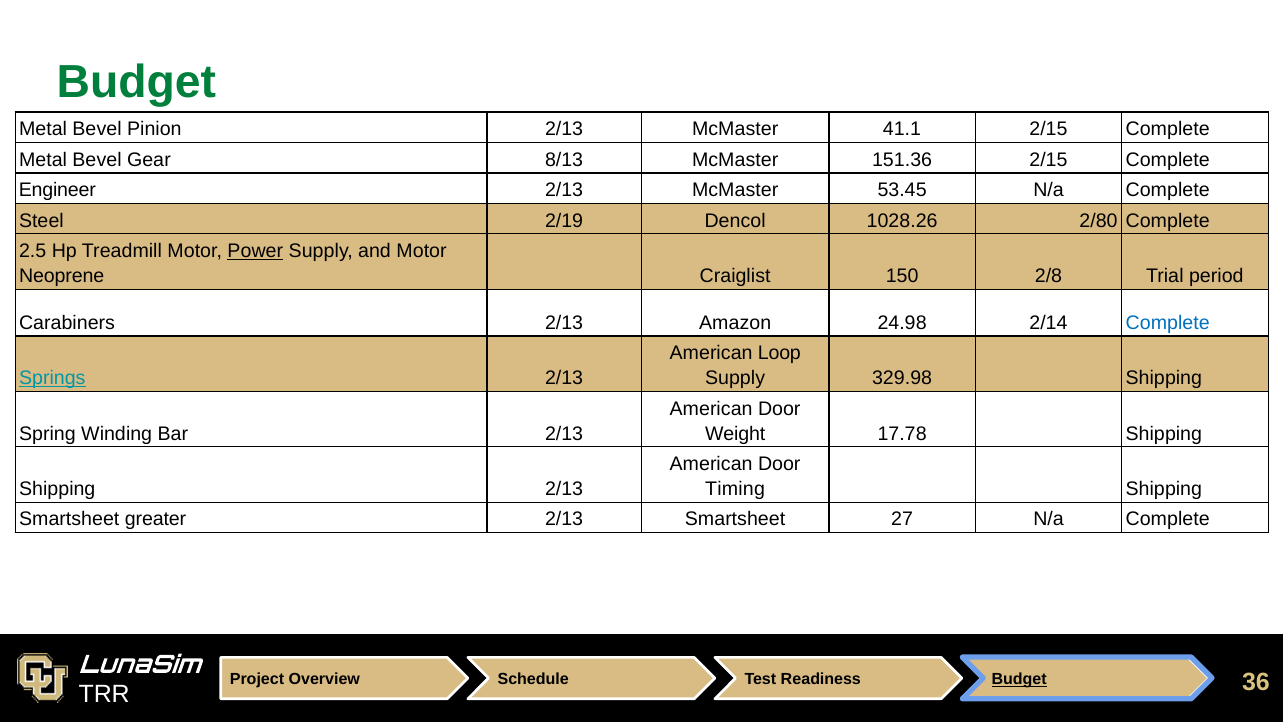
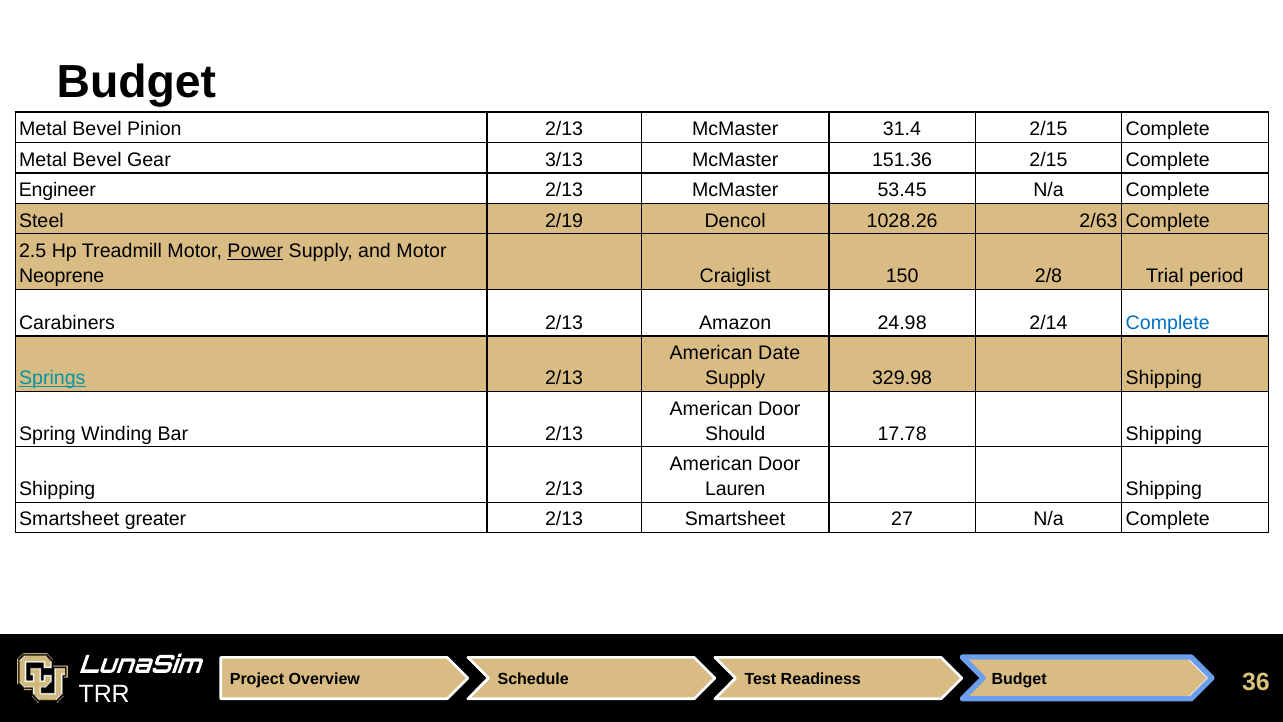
Budget colour: green -> black (136, 82)
41.1: 41.1 -> 31.4 (902, 129)
8/13: 8/13 -> 3/13 (564, 160)
2/80: 2/80 -> 2/63 (1099, 221)
Loop: Loop -> Date (779, 353)
Weight: Weight -> Should (735, 434)
Timing: Timing -> Lauren (735, 489)
Budget underline: present -> none (1019, 679)
